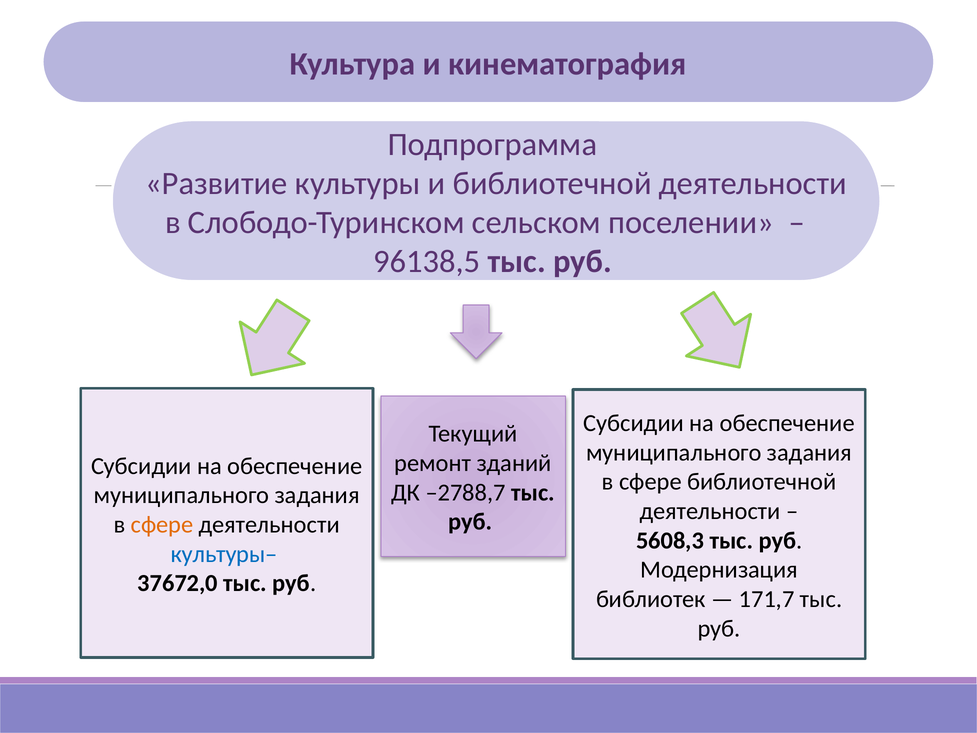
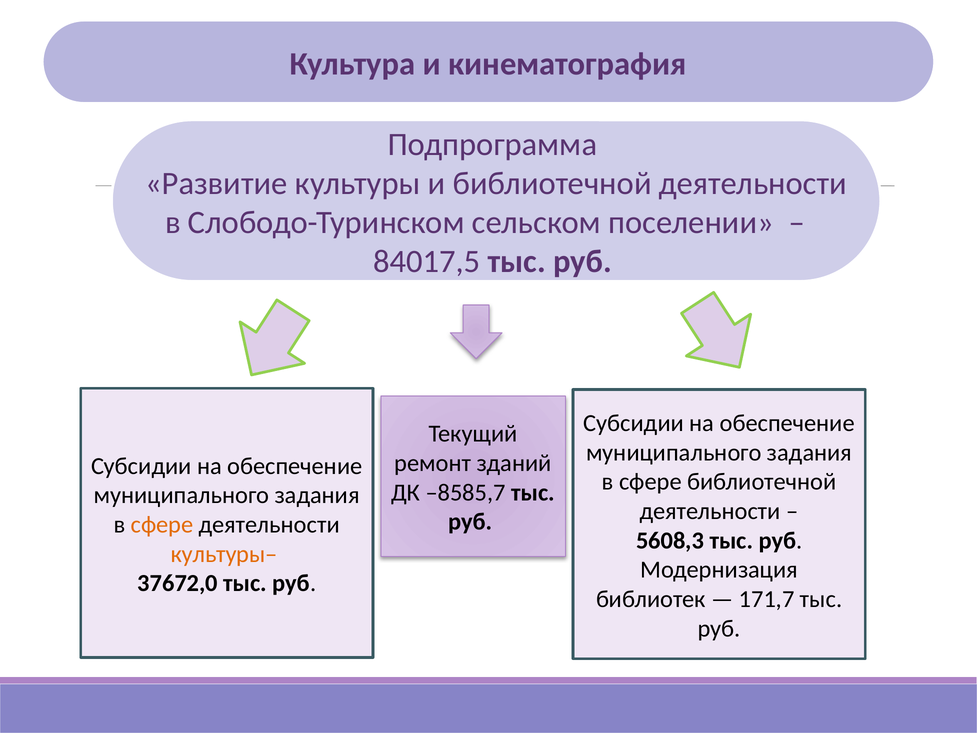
96138,5: 96138,5 -> 84017,5 (427, 261)
–2788,7: –2788,7 -> –8585,7 (466, 492)
культуры– colour: blue -> orange (224, 554)
